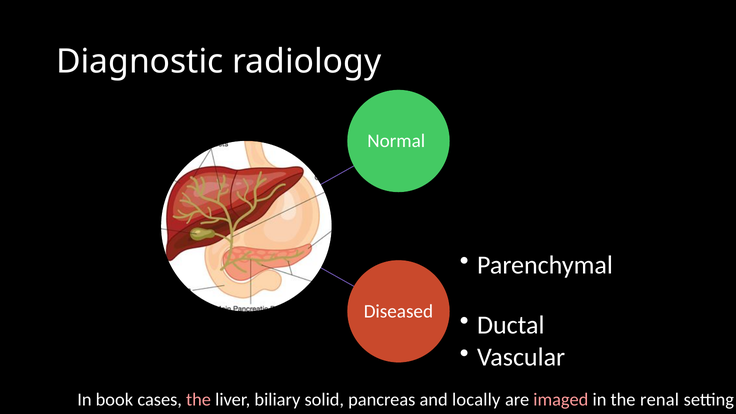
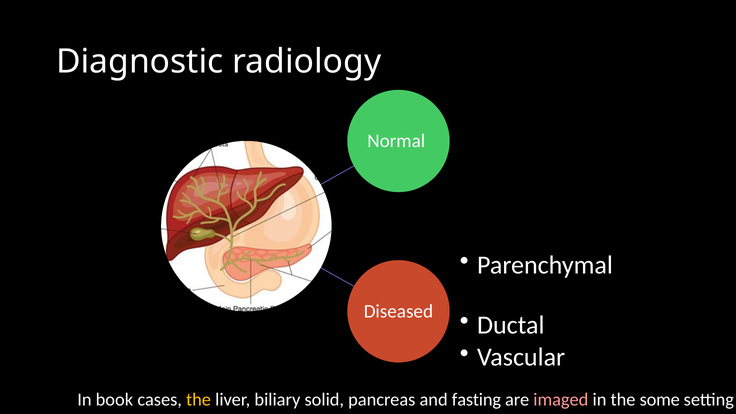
the colour: pink -> yellow (199, 400)
locally: locally -> fasting (476, 400)
renal: renal -> some (660, 400)
